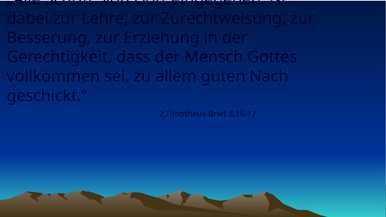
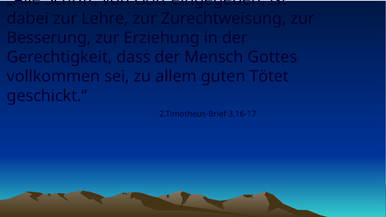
Nach: Nach -> Tötet (269, 76)
